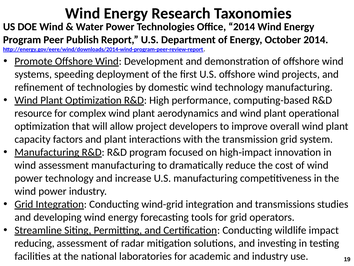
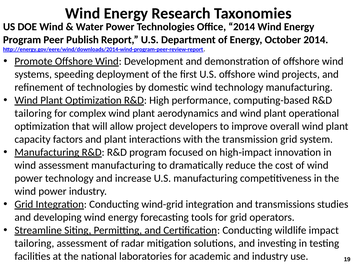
resource: resource -> tailoring (33, 113)
reducing: reducing -> tailoring (34, 243)
